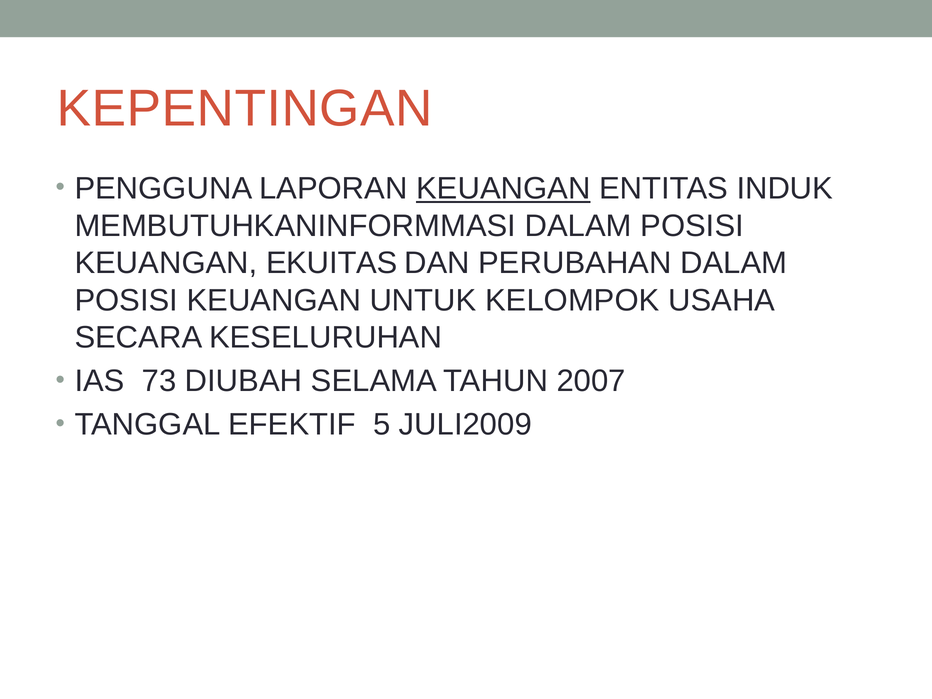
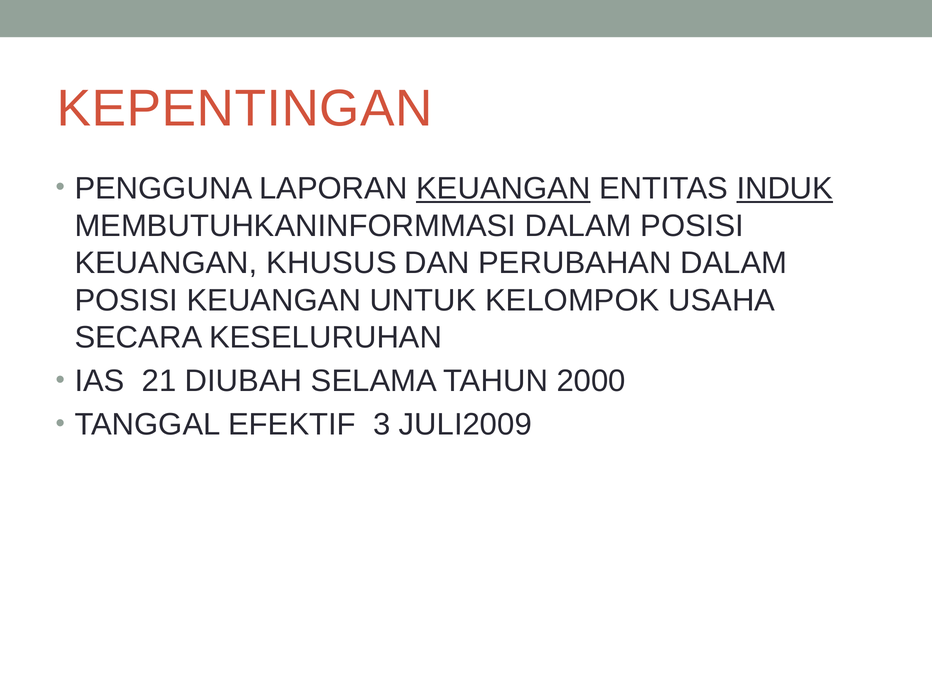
INDUK underline: none -> present (785, 189)
EKUITAS: EKUITAS -> KHUSUS (331, 263)
73: 73 -> 21 (159, 381)
2007: 2007 -> 2000 (591, 381)
5: 5 -> 3 (382, 425)
